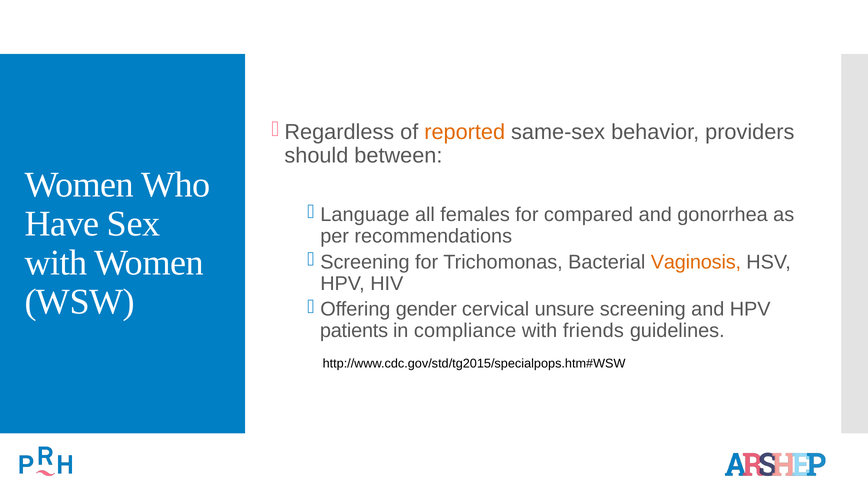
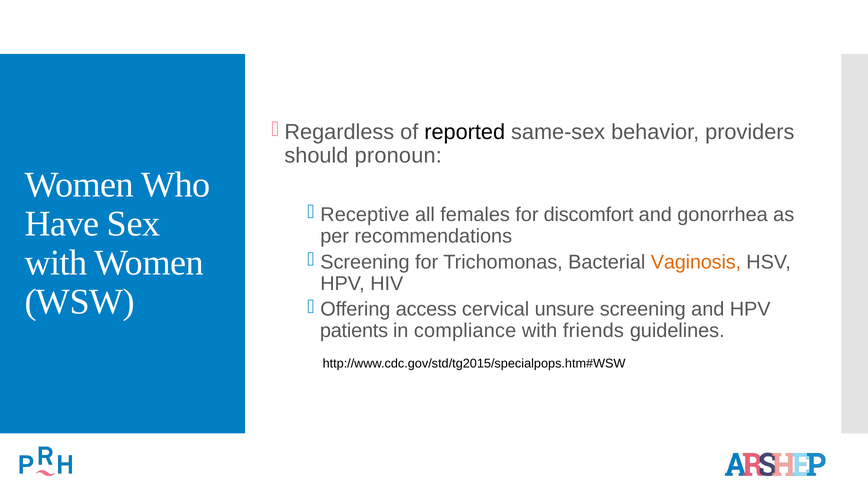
reported colour: orange -> black (465, 132)
between: between -> pronoun (398, 156)
Language: Language -> Receptive (365, 215)
compared: compared -> discomfort (589, 215)
gender: gender -> access (426, 310)
